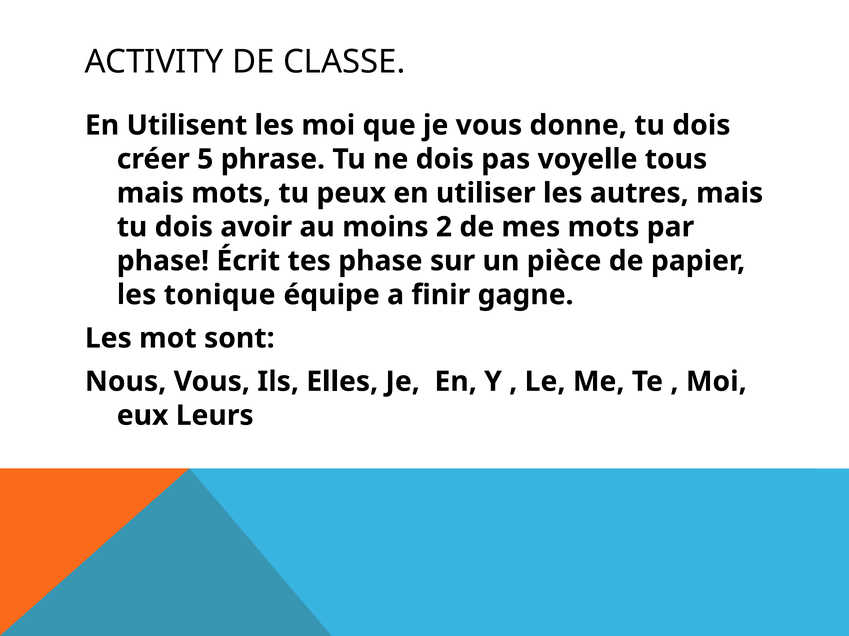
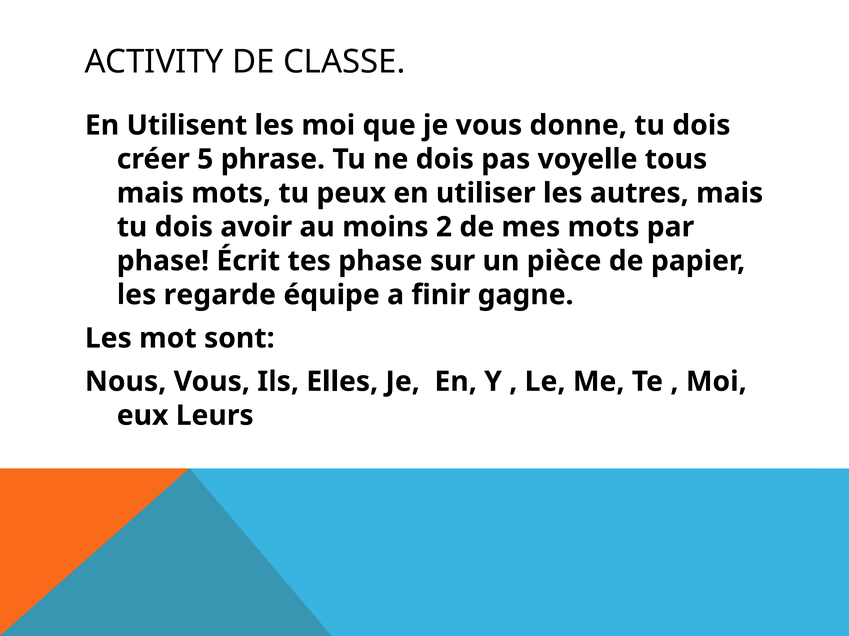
tonique: tonique -> regarde (220, 295)
